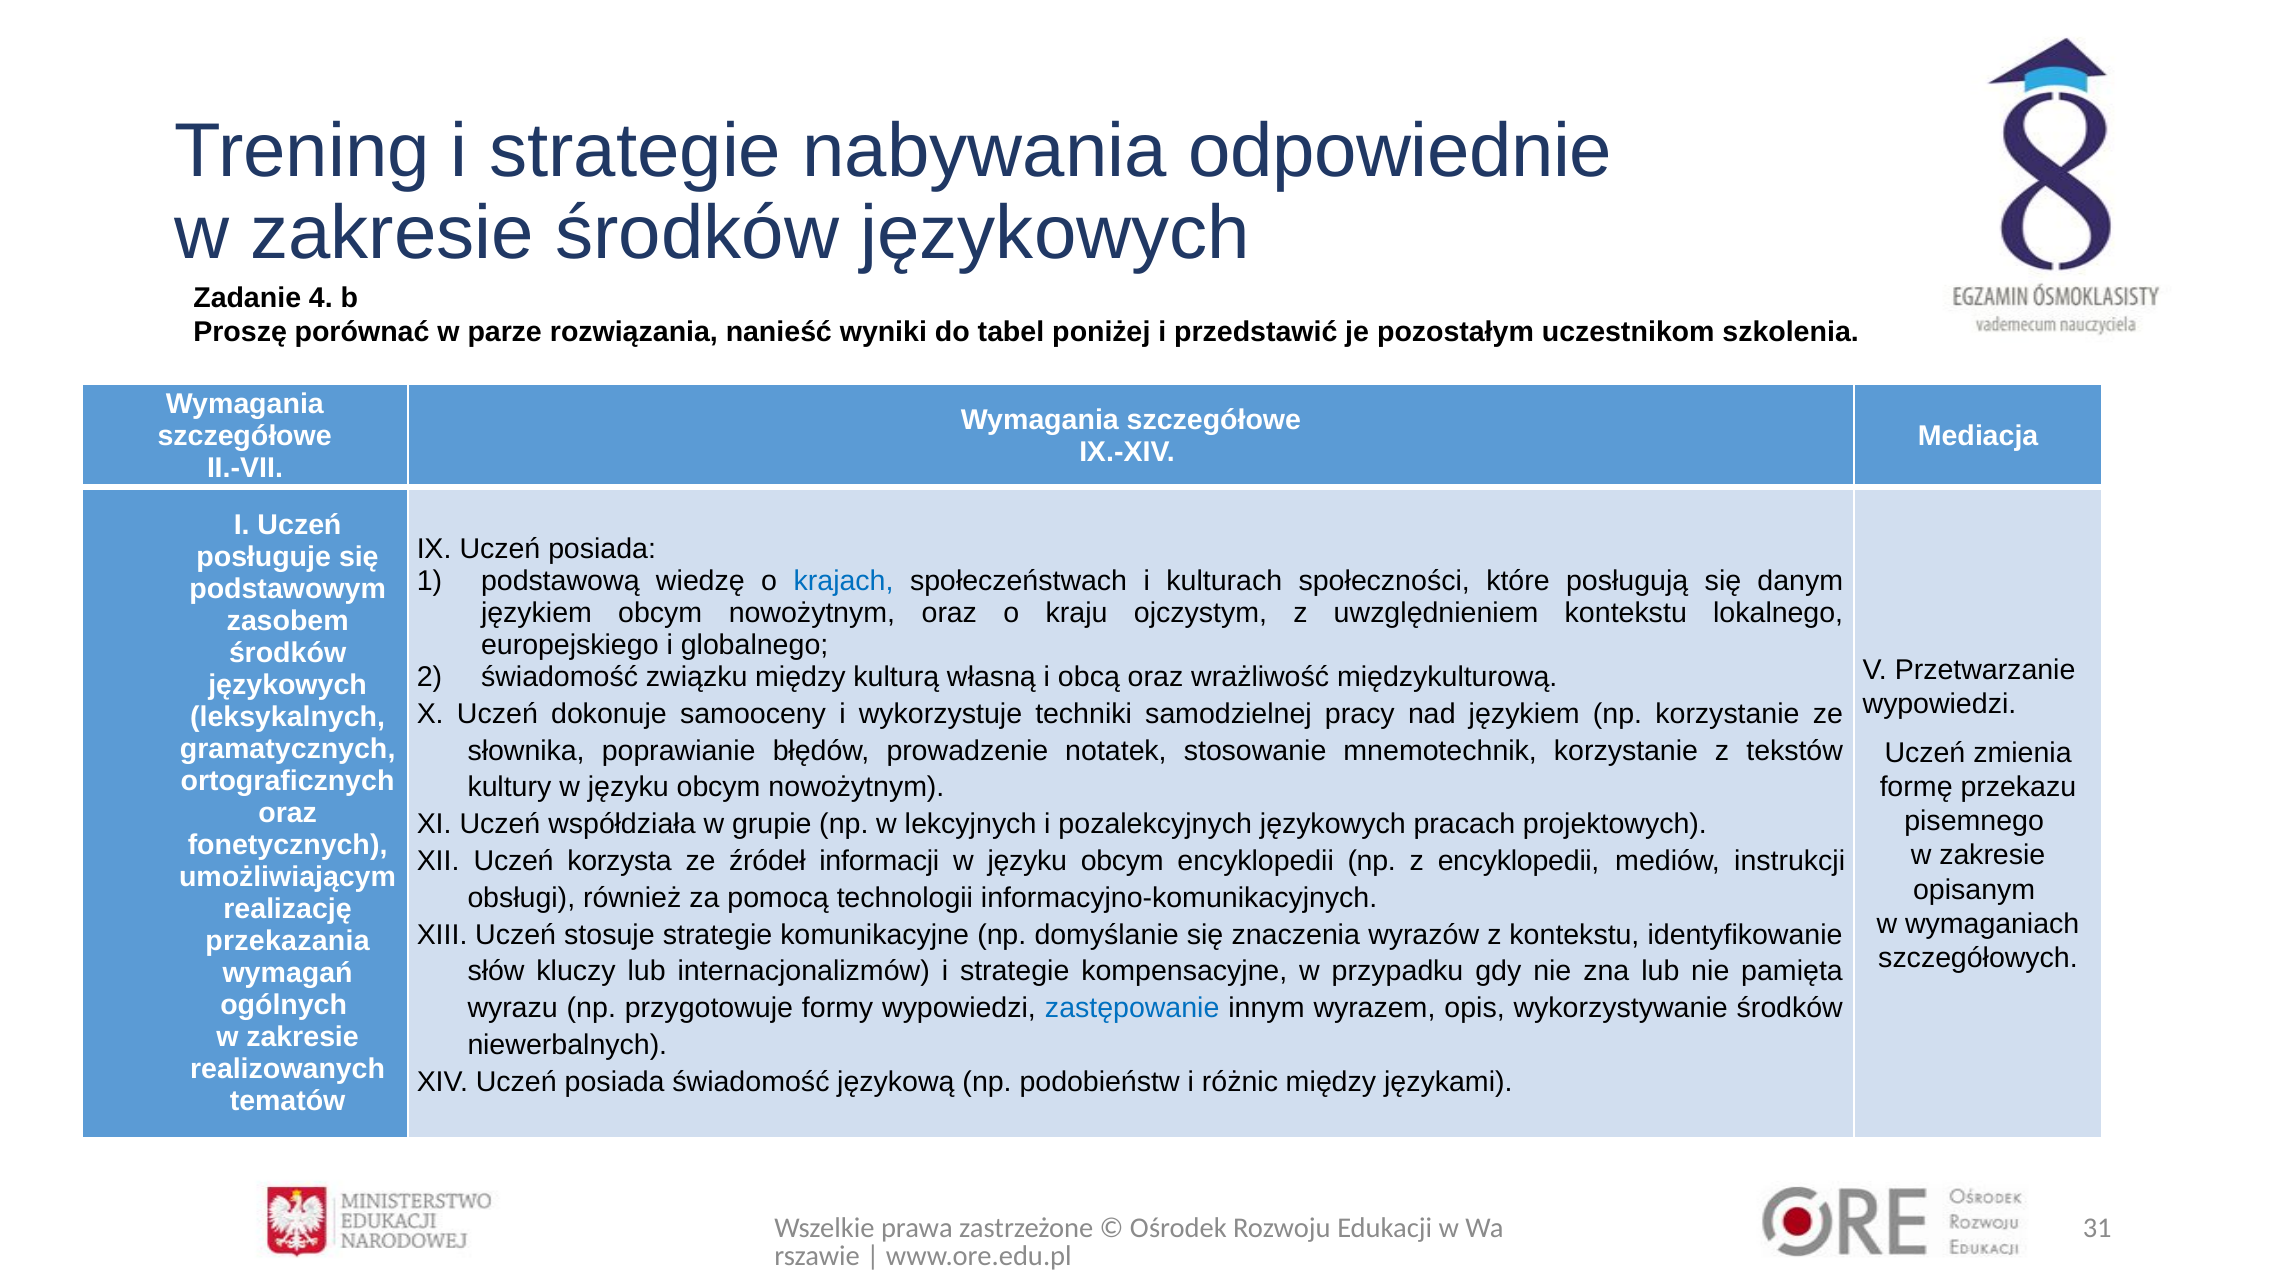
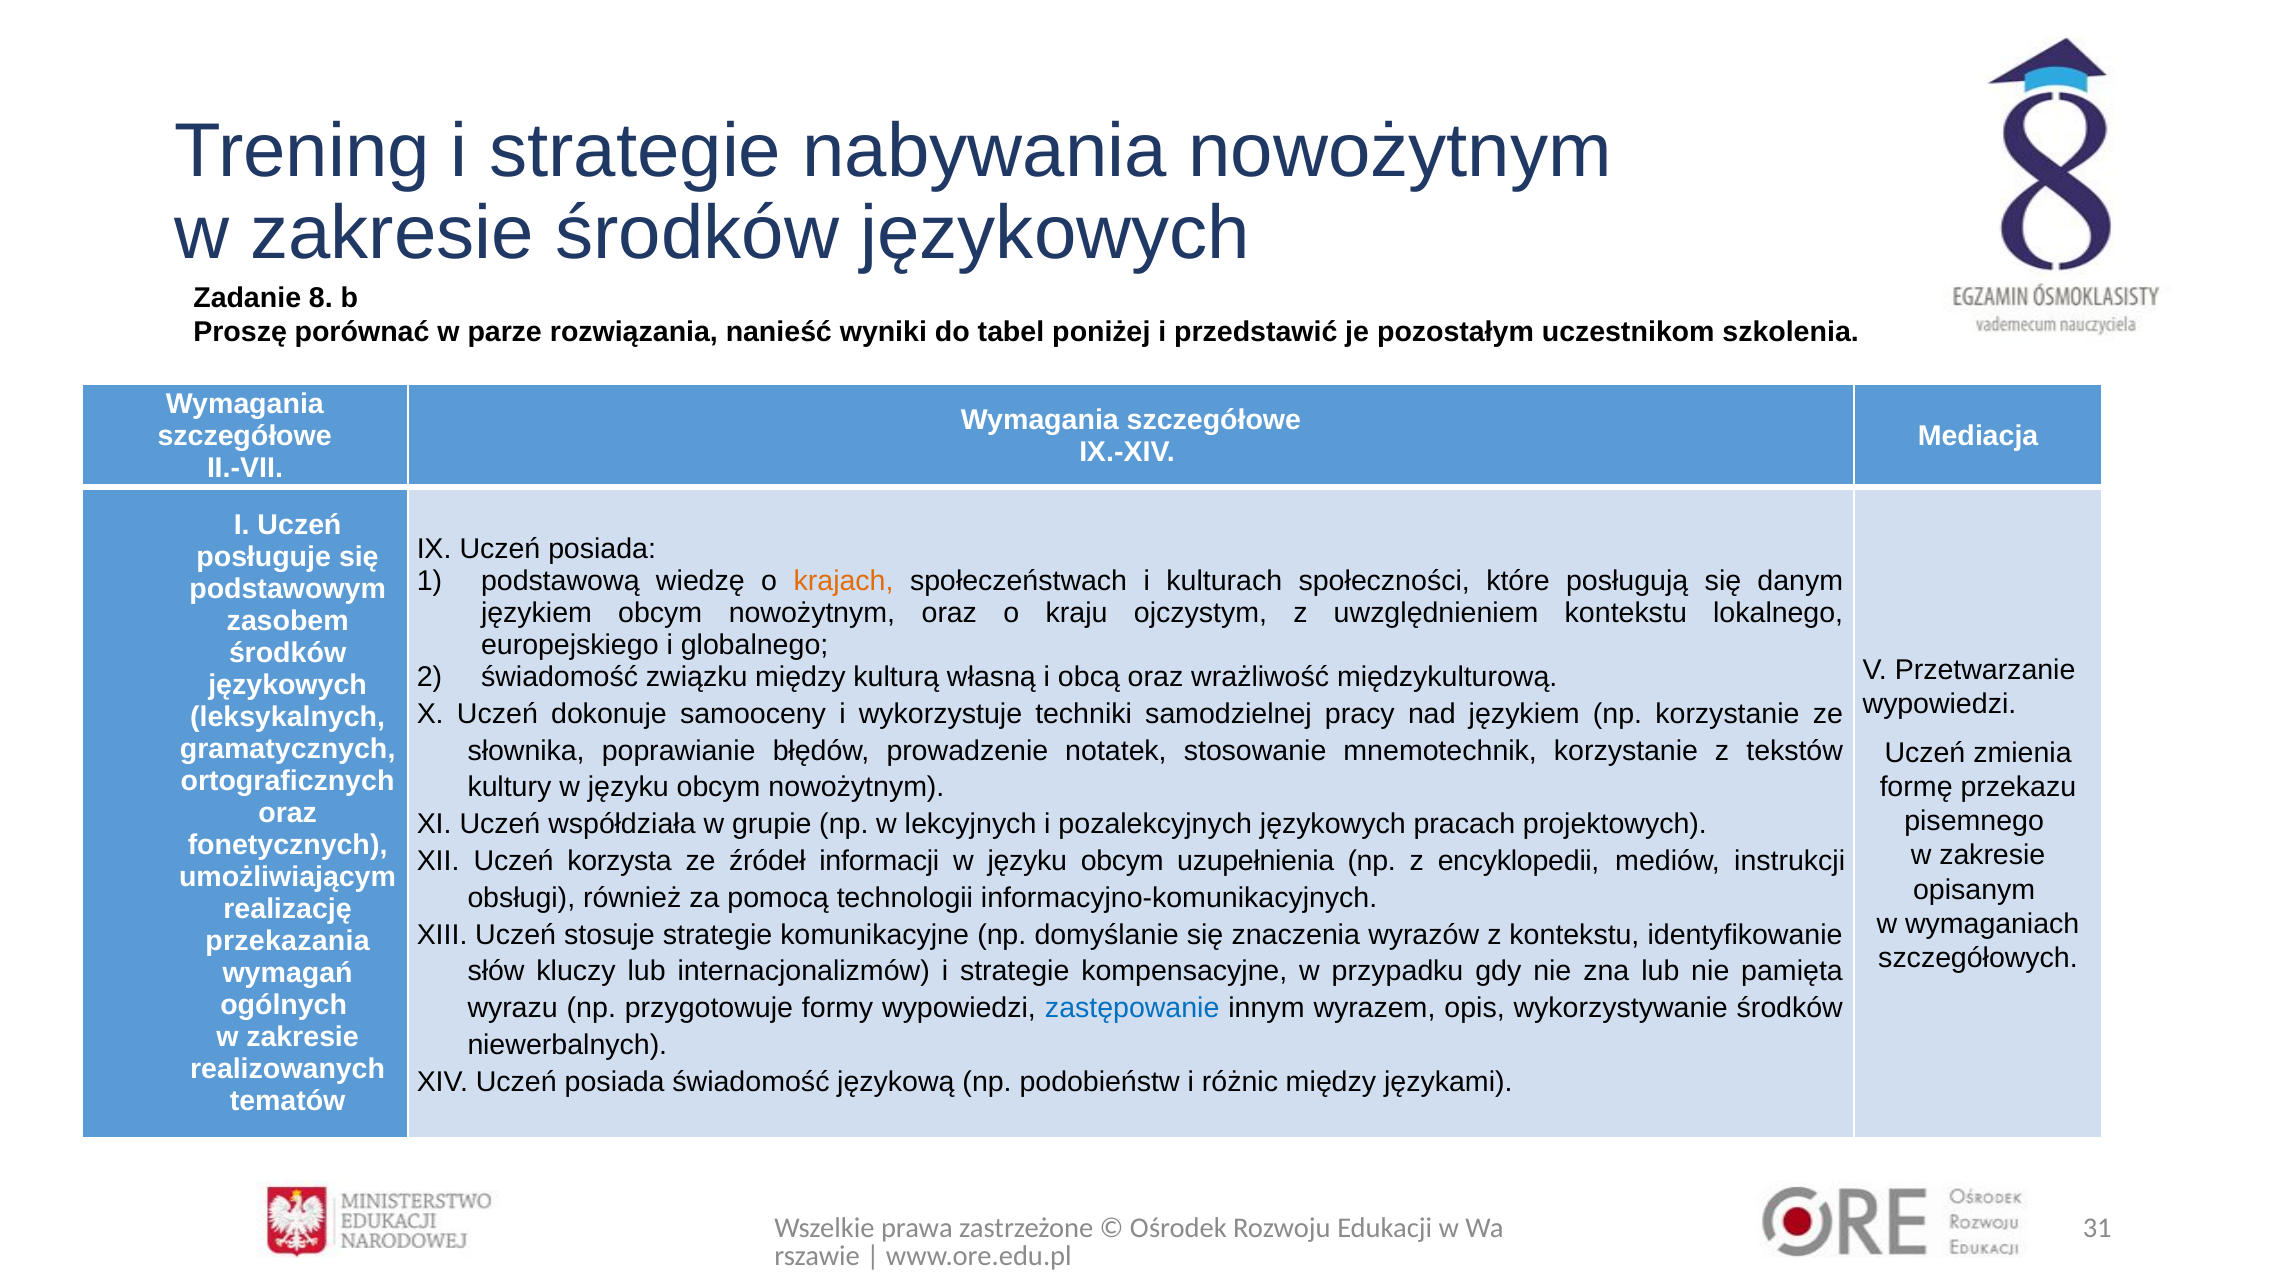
nabywania odpowiednie: odpowiednie -> nowożytnym (1400, 151)
4: 4 -> 8 (321, 298)
krajach colour: blue -> orange (844, 581)
obcym encyklopedii: encyklopedii -> uzupełnienia (1256, 861)
